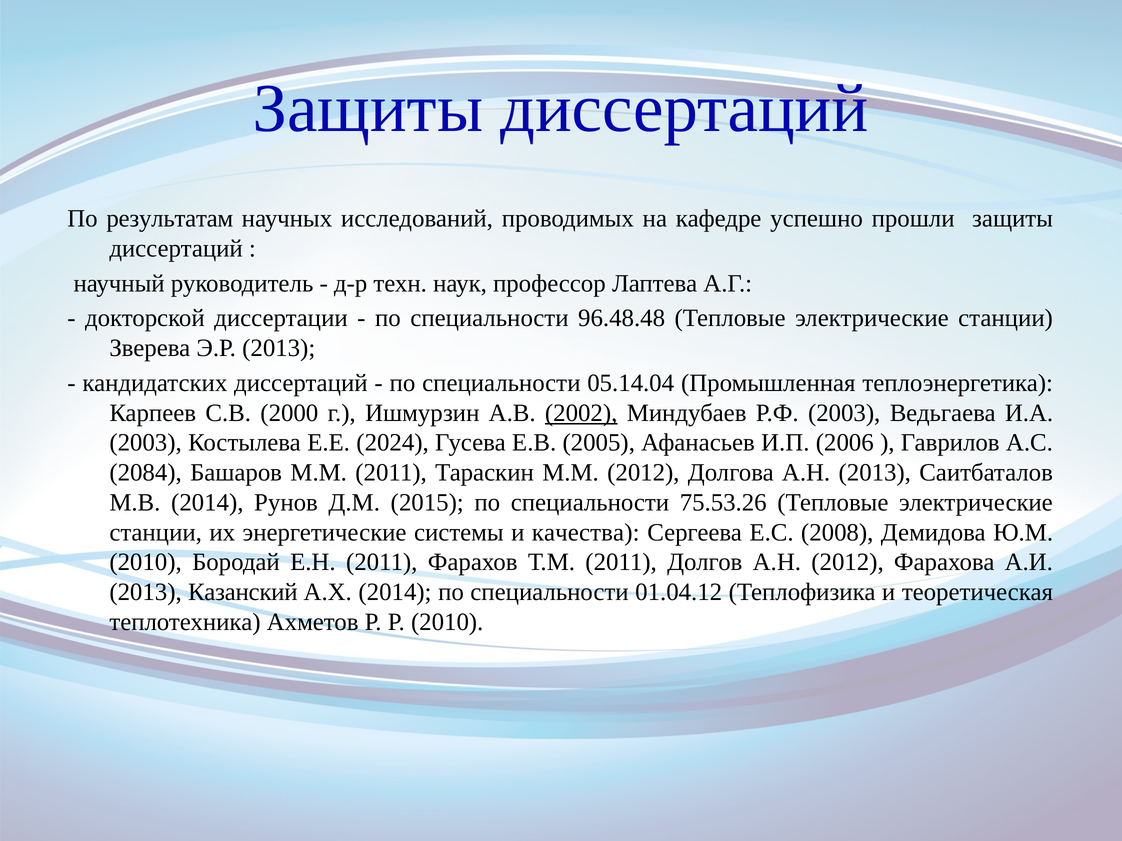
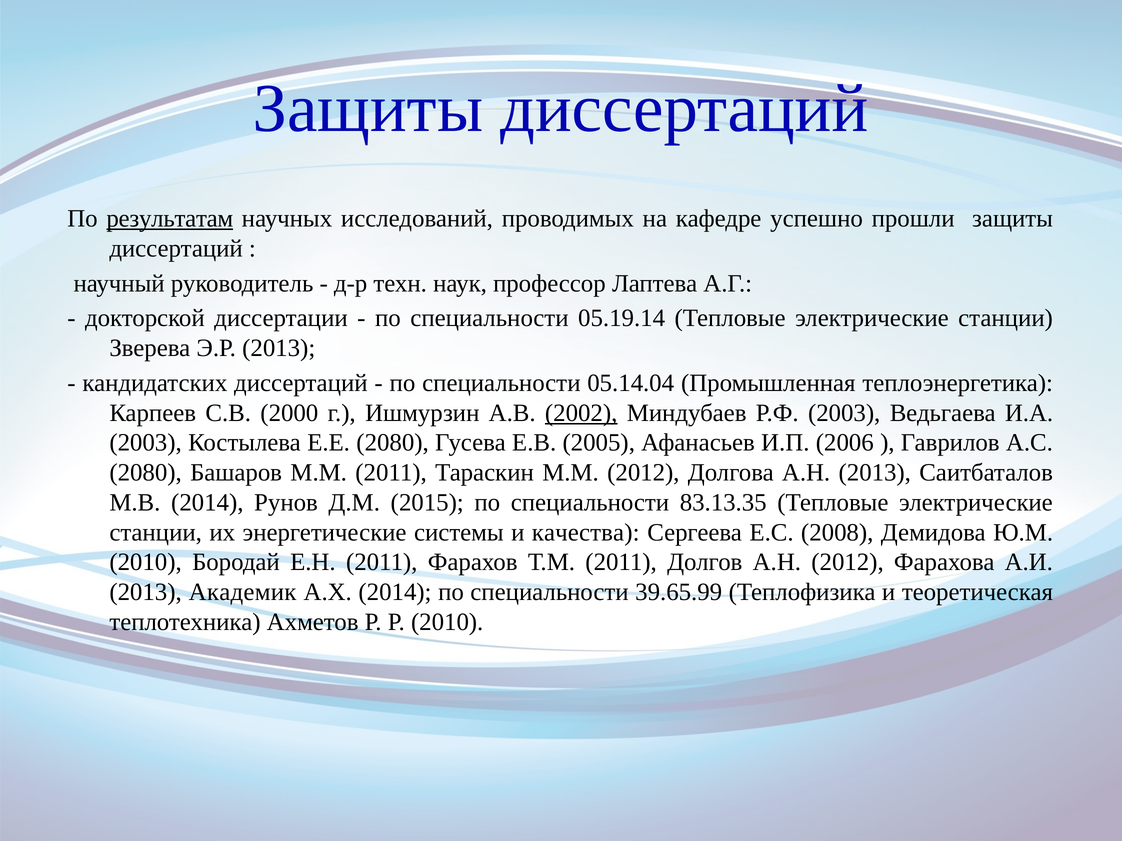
результатам underline: none -> present (170, 219)
96.48.48: 96.48.48 -> 05.19.14 (622, 318)
Е.Е 2024: 2024 -> 2080 (393, 443)
2084: 2084 -> 2080 (146, 473)
75.53.26: 75.53.26 -> 83.13.35 (723, 503)
Казанский: Казанский -> Академик (243, 592)
01.04.12: 01.04.12 -> 39.65.99 (679, 592)
